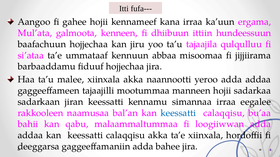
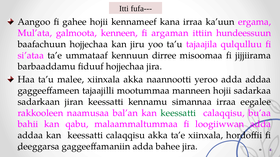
dhiibuun: dhiibuun -> argaman (170, 33)
abbaa: abbaa -> dirree (164, 56)
keessatti colour: blue -> green (178, 113)
